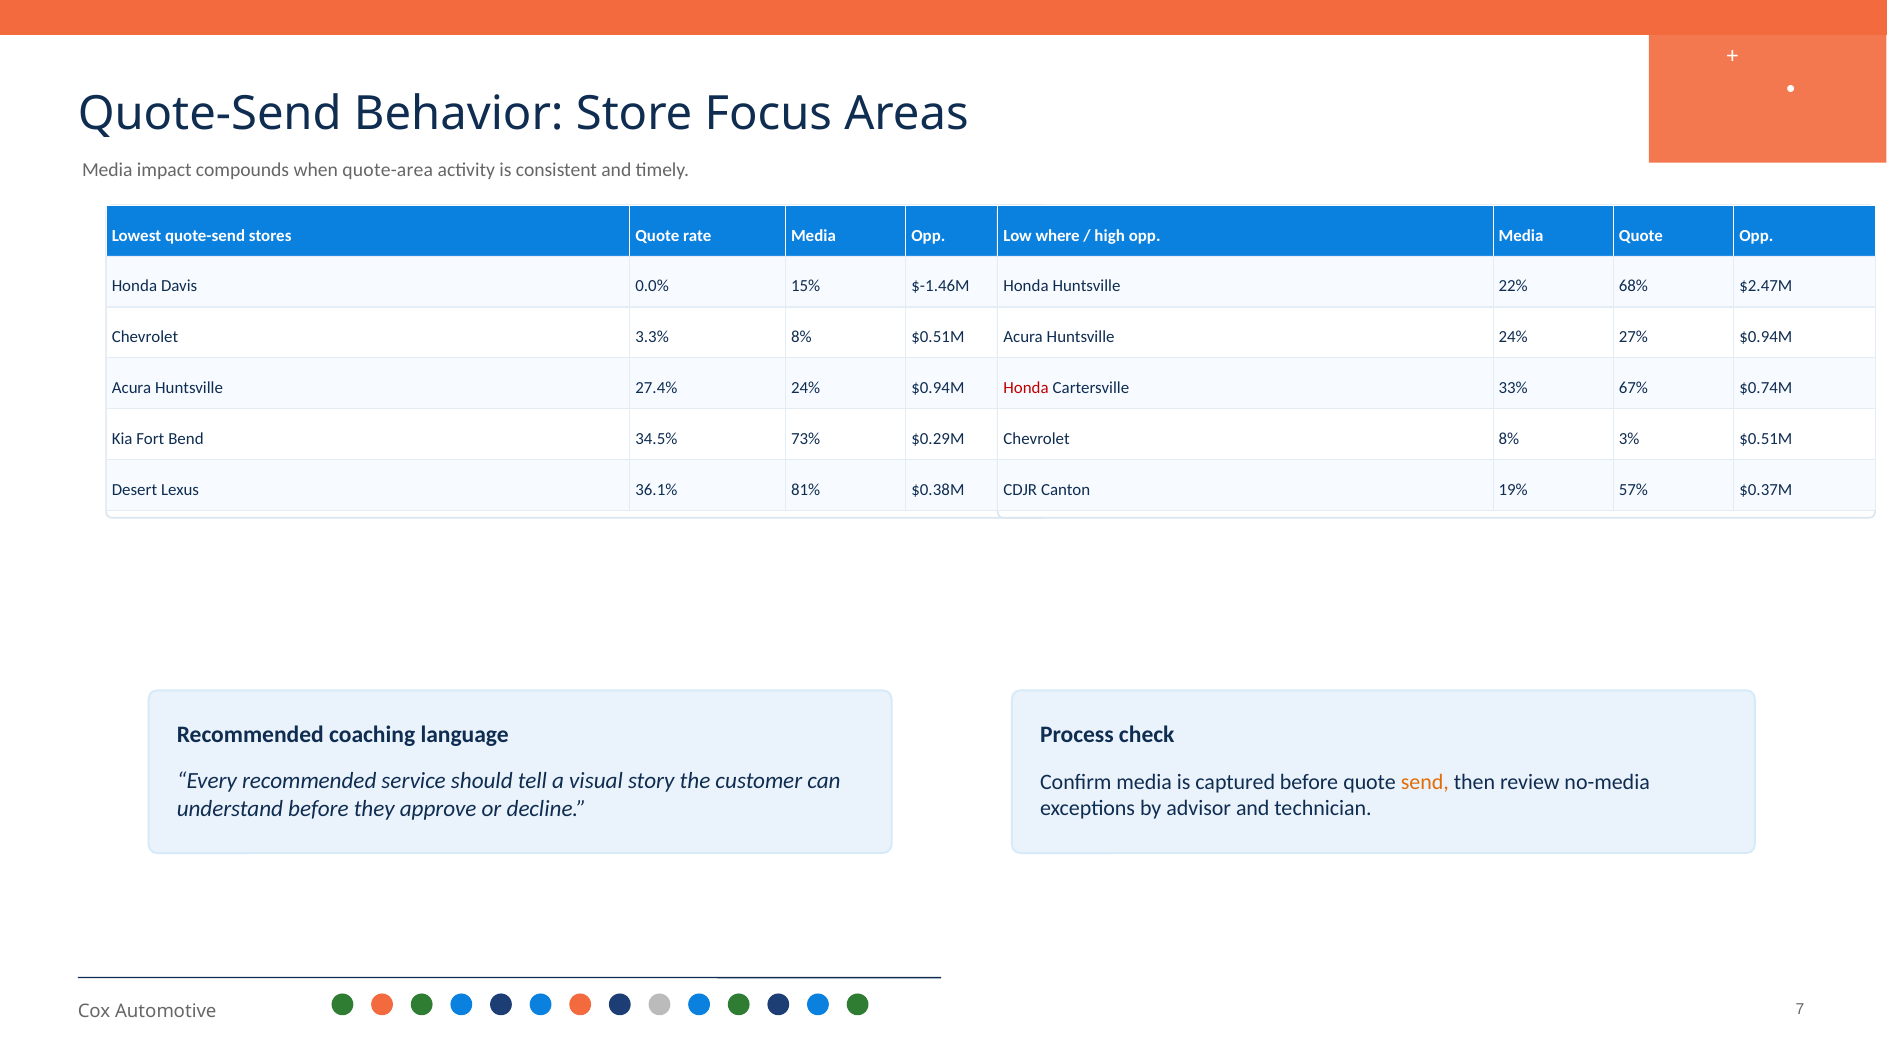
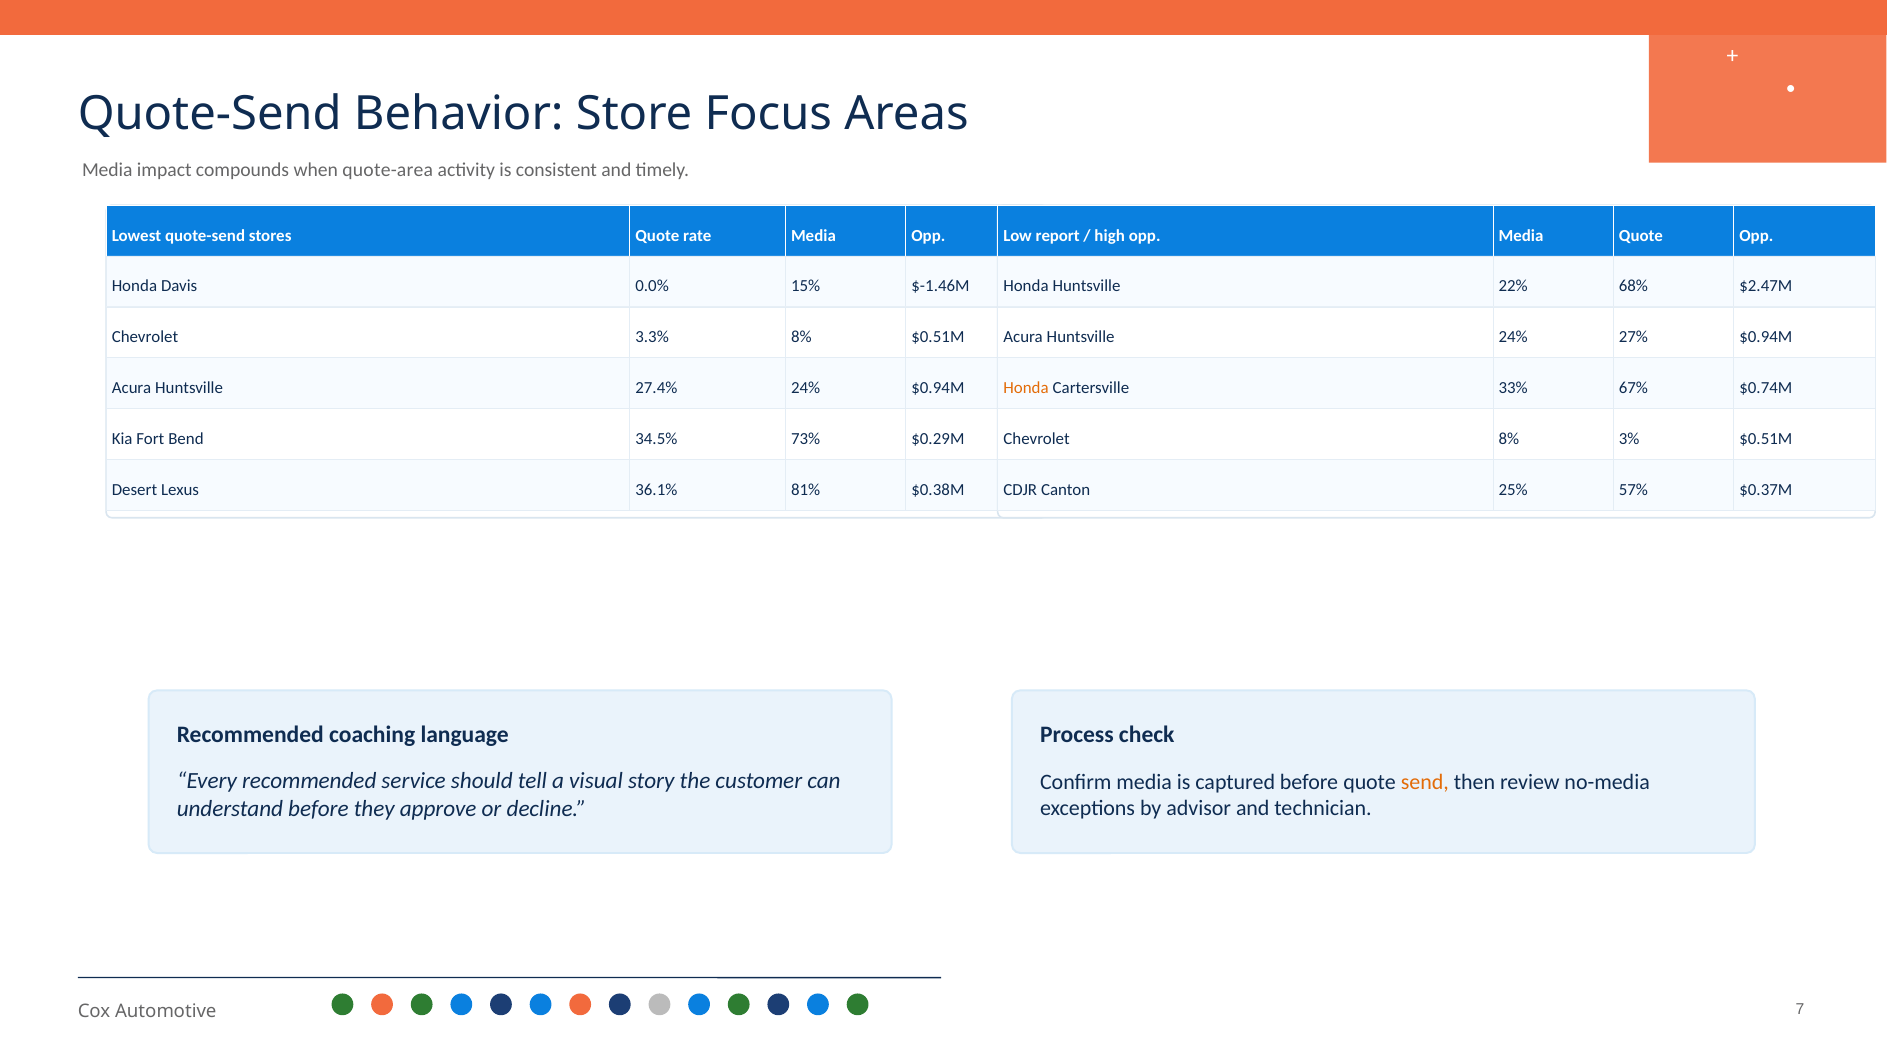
where: where -> report (1058, 236)
Honda colour: red -> orange (1026, 388)
19%: 19% -> 25% (1513, 490)
